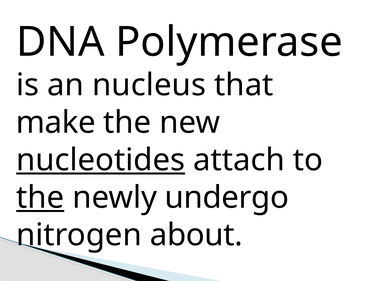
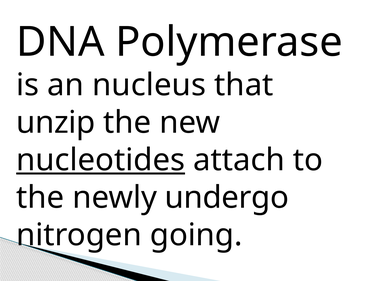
make: make -> unzip (56, 122)
the underline: present -> none (40, 197)
about: about -> going (196, 235)
